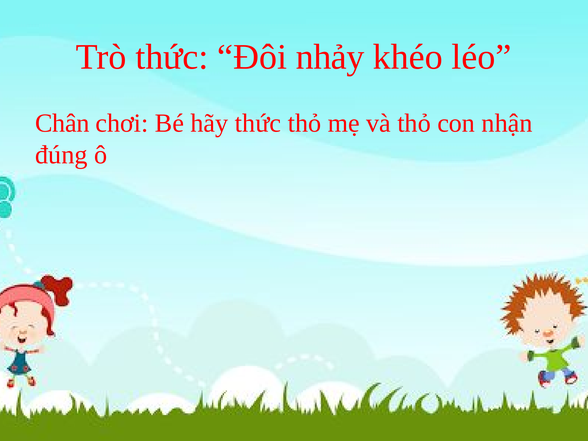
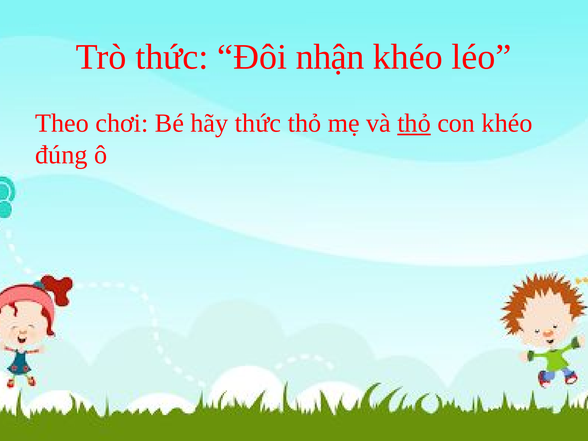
nhảy: nhảy -> nhận (330, 57)
Chân: Chân -> Theo (62, 123)
thỏ underline: none -> present (414, 123)
con nhận: nhận -> khéo (507, 123)
